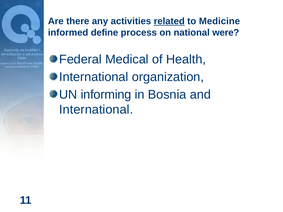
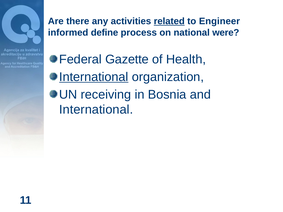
Medicine: Medicine -> Engineer (219, 21)
Medical: Medical -> Gazette (127, 59)
International underline: none -> present (94, 77)
informing: informing -> receiving (106, 95)
